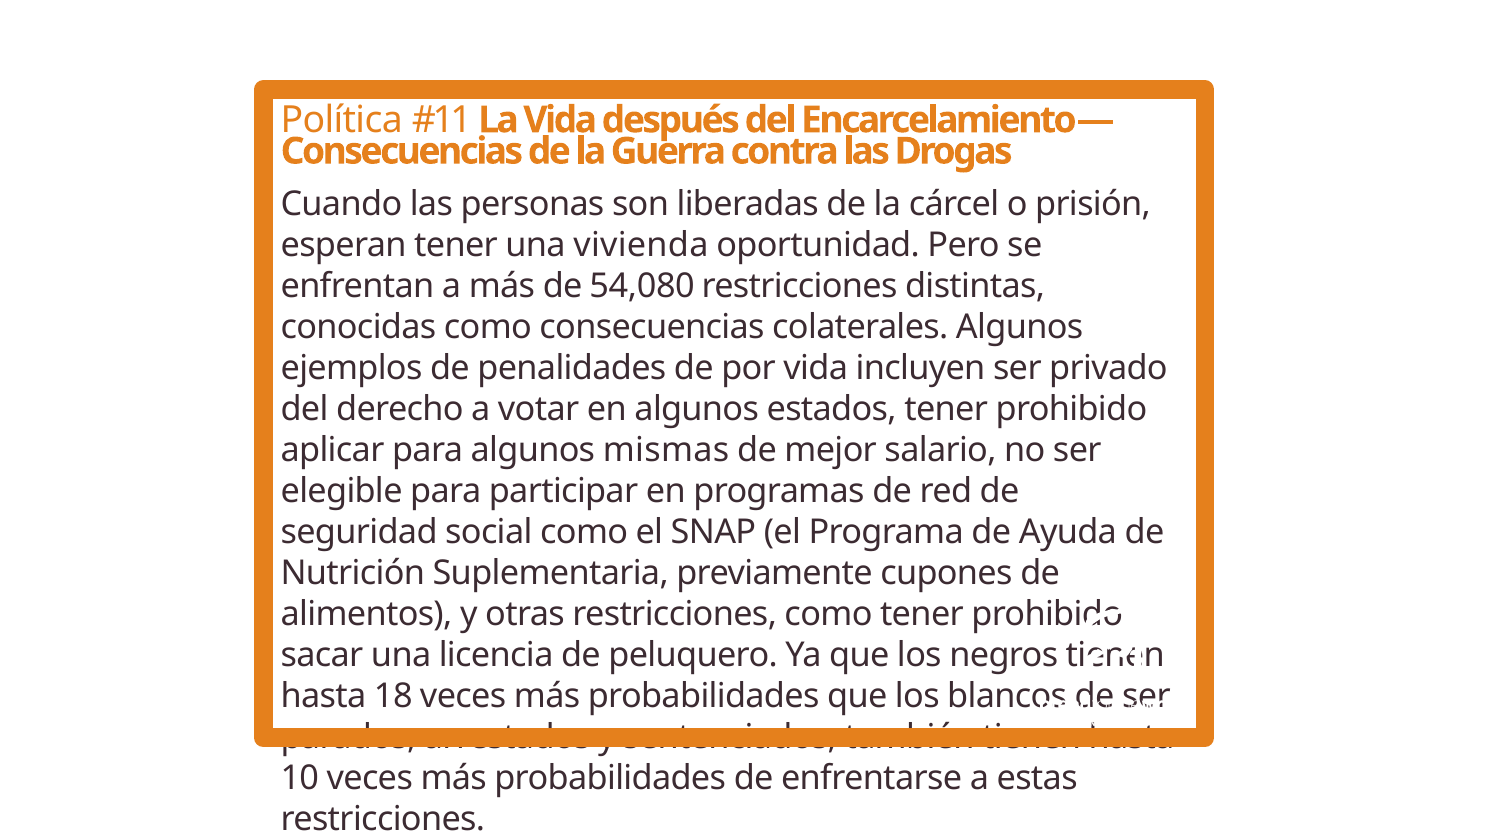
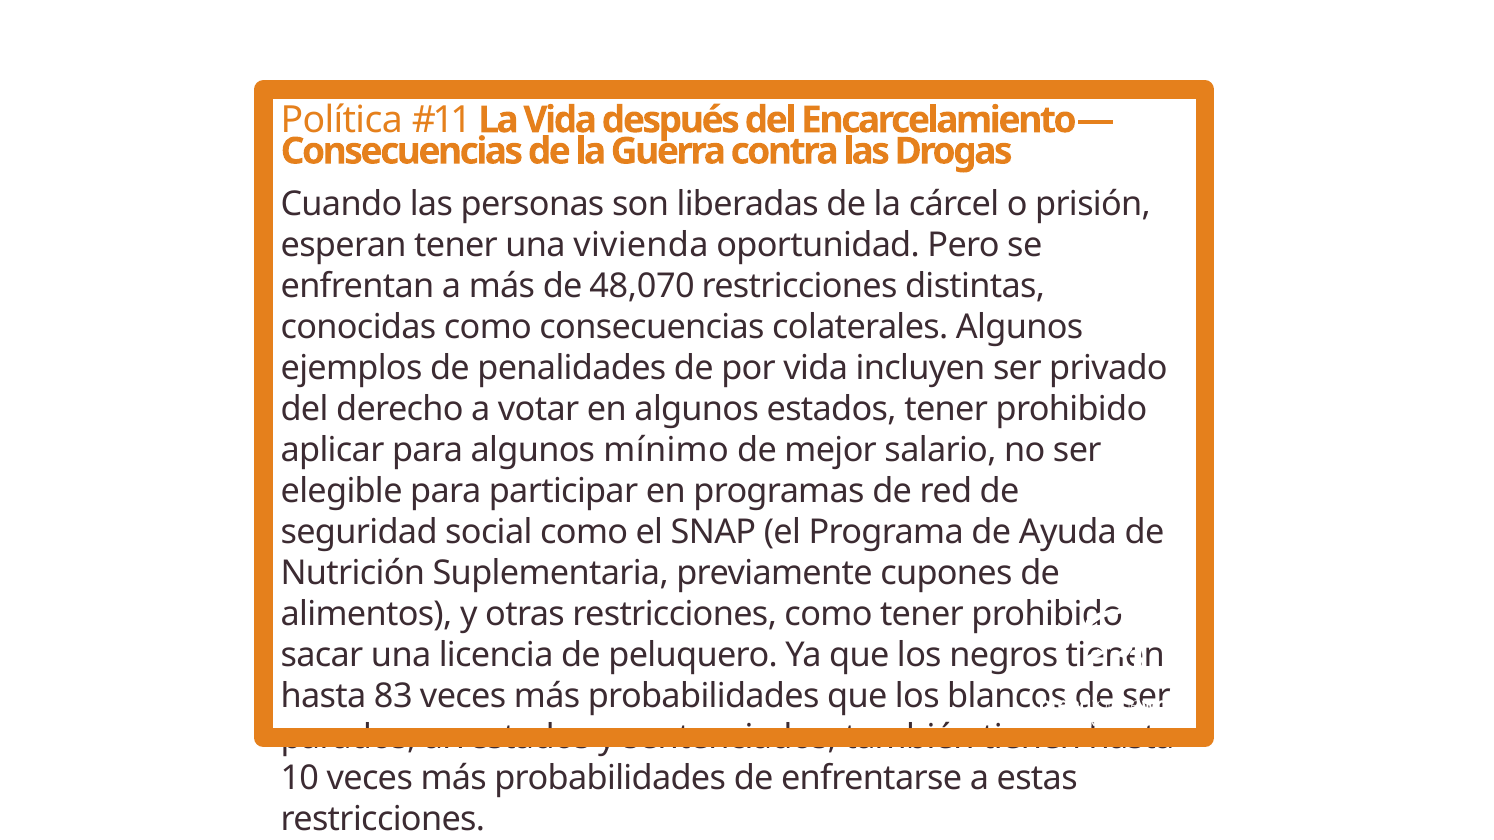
54,080: 54,080 -> 48,070 (642, 286)
mismas: mismas -> mínimo (666, 450)
18: 18 -> 83 (393, 697)
